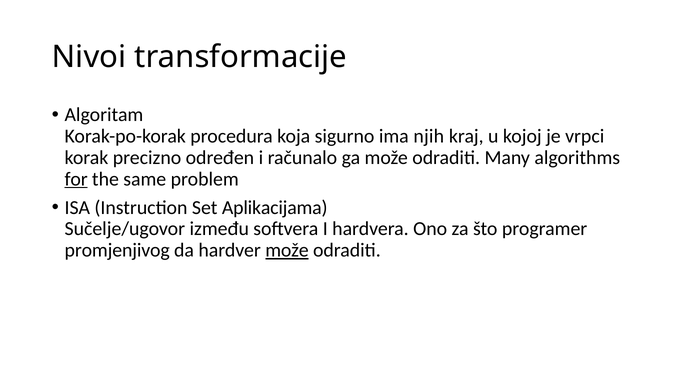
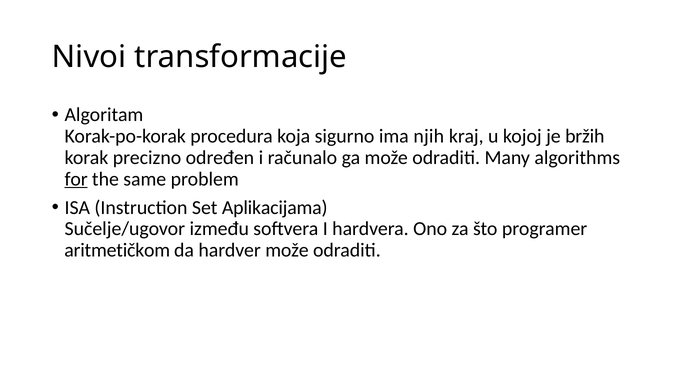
vrpci: vrpci -> bržih (585, 136)
promjenjivog: promjenjivog -> aritmetičkom (117, 251)
može underline: present -> none (287, 251)
